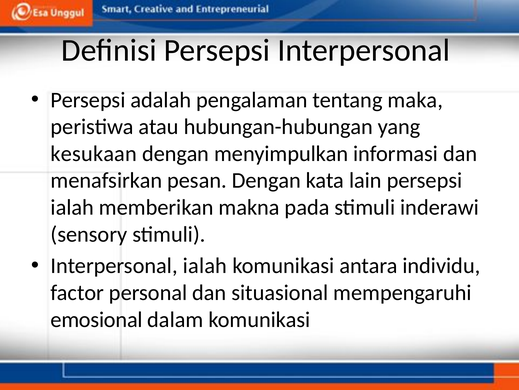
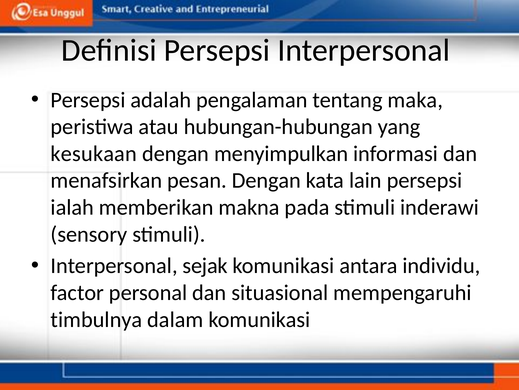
Interpersonal ialah: ialah -> sejak (205, 265)
emosional: emosional -> timbulnya (96, 319)
